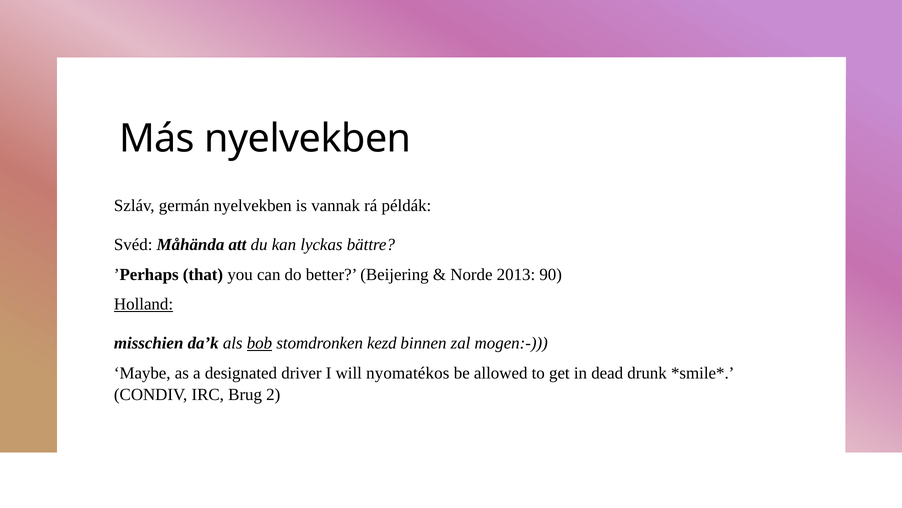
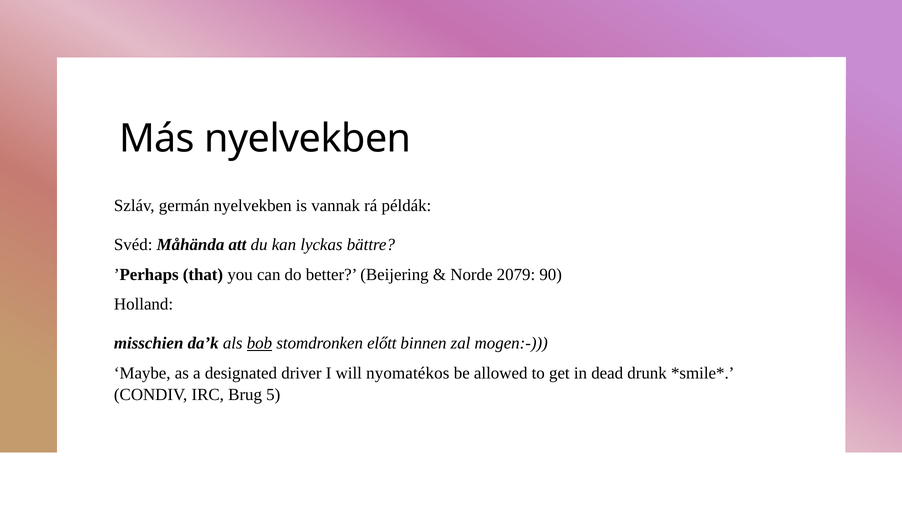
2013: 2013 -> 2079 (516, 274)
Holland underline: present -> none (144, 304)
kezd: kezd -> előtt (382, 343)
2: 2 -> 5 (273, 394)
